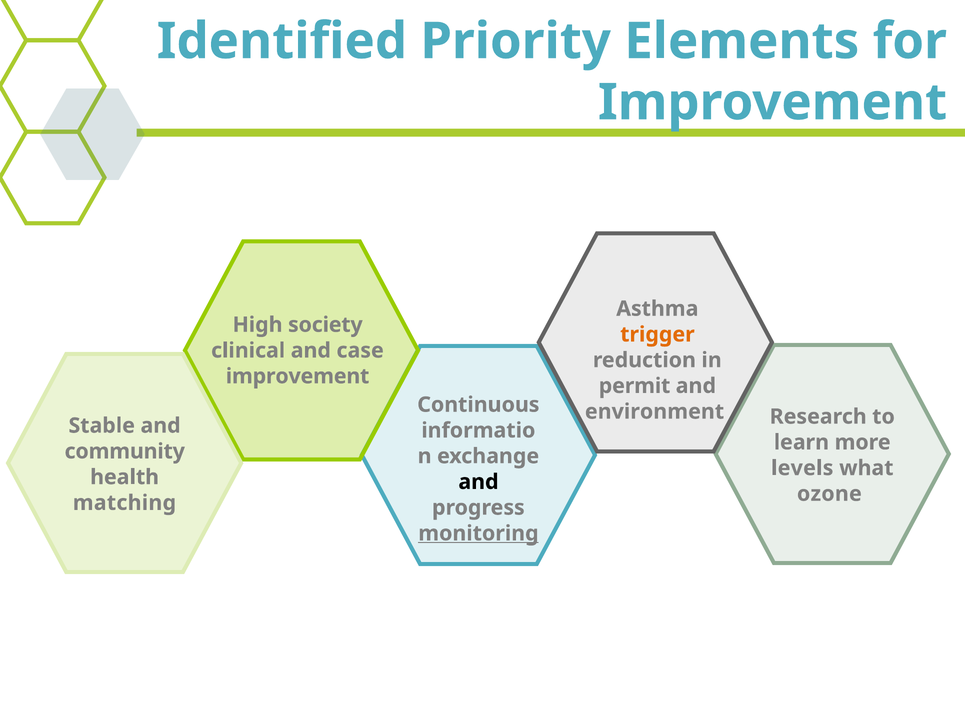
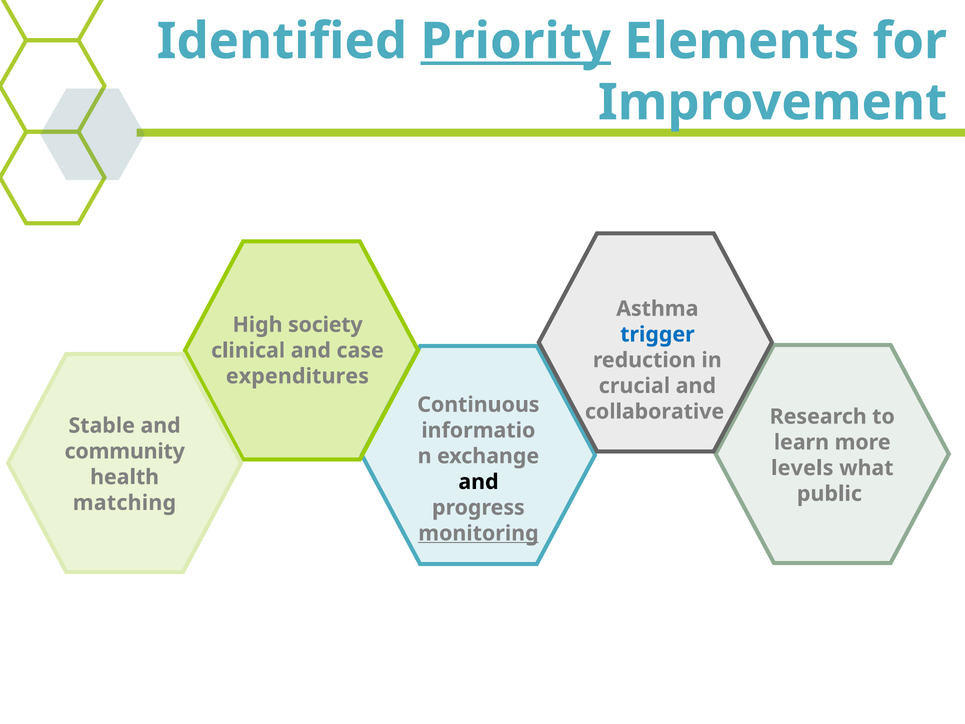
Priority underline: none -> present (516, 41)
trigger colour: orange -> blue (657, 334)
improvement: improvement -> expenditures (297, 376)
permit: permit -> crucial (634, 386)
environment: environment -> collaborative (655, 411)
ozone: ozone -> public (829, 494)
